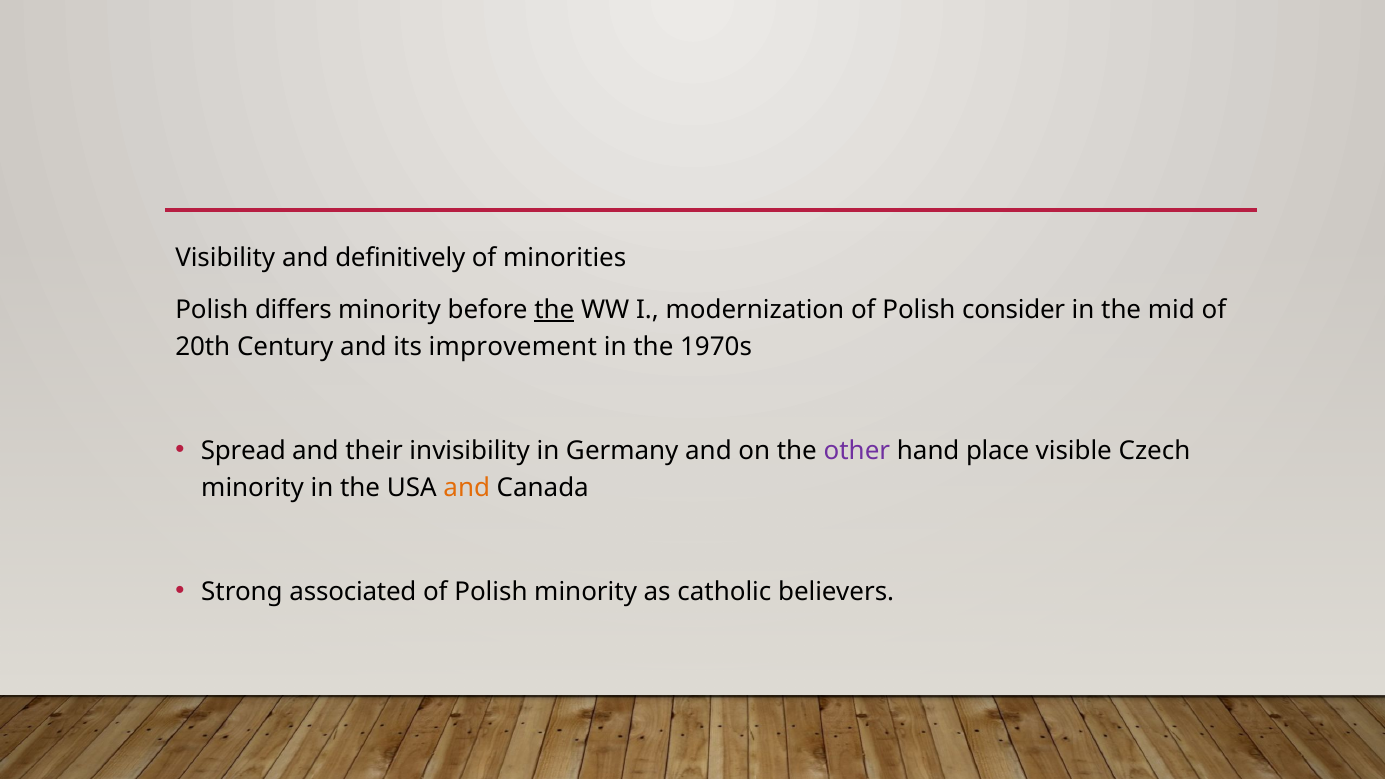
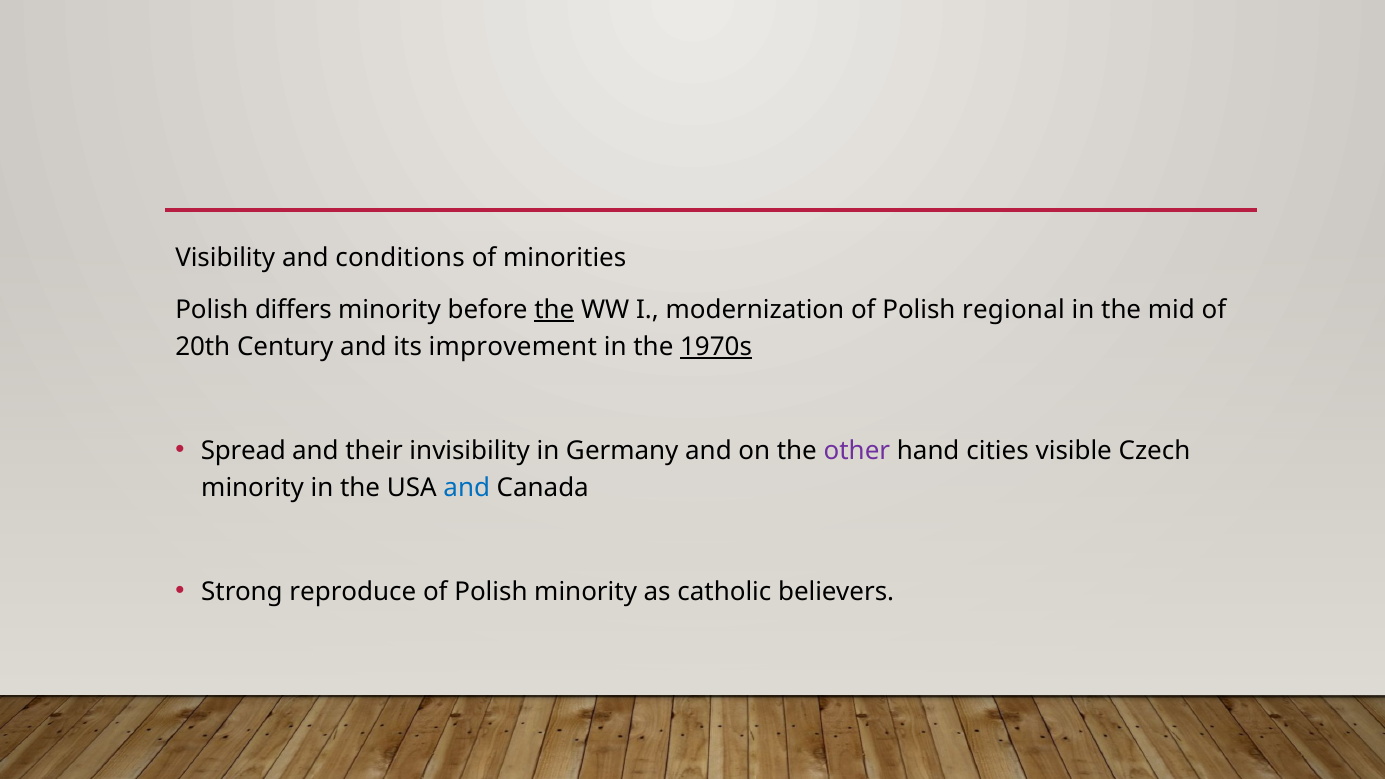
definitively: definitively -> conditions (400, 258)
consider: consider -> regional (1013, 310)
1970s underline: none -> present (716, 347)
place: place -> cities (998, 451)
and colour: orange -> blue (467, 488)
associated: associated -> reproduce (353, 592)
